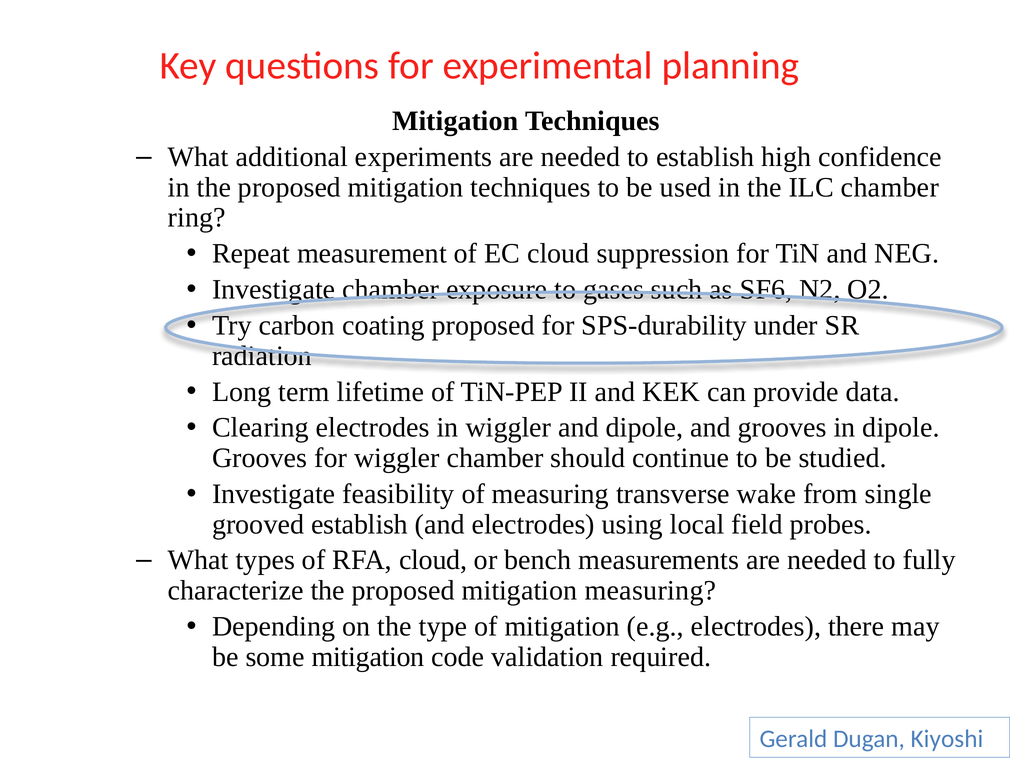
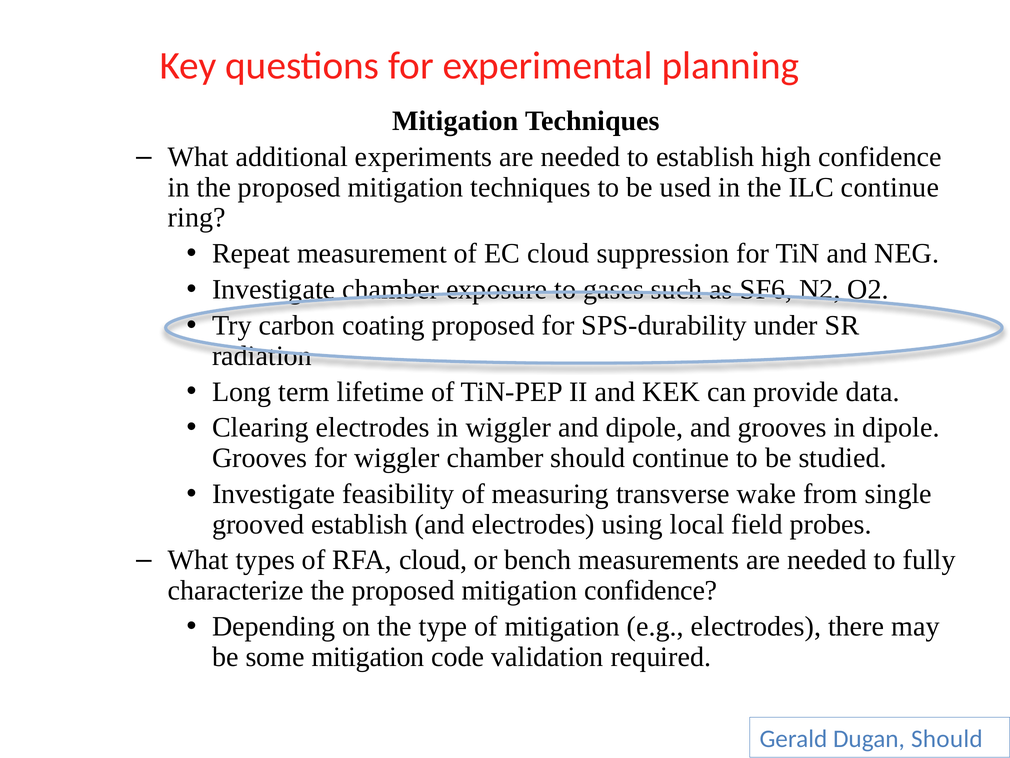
ILC chamber: chamber -> continue (890, 187)
mitigation measuring: measuring -> confidence (651, 590)
Dugan Kiyoshi: Kiyoshi -> Should (947, 739)
